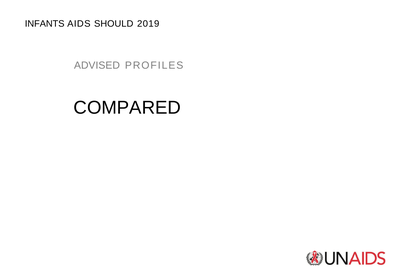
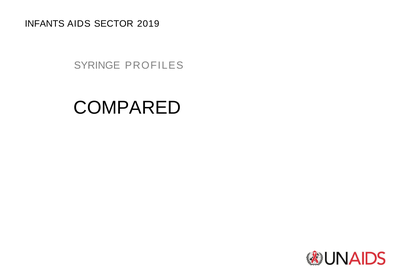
SHOULD: SHOULD -> SECTOR (114, 24)
ADVISED: ADVISED -> SYRINGE (97, 65)
